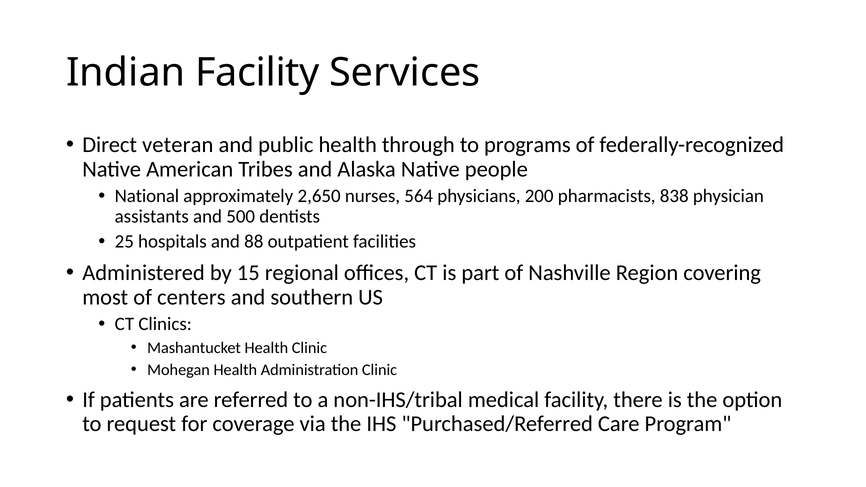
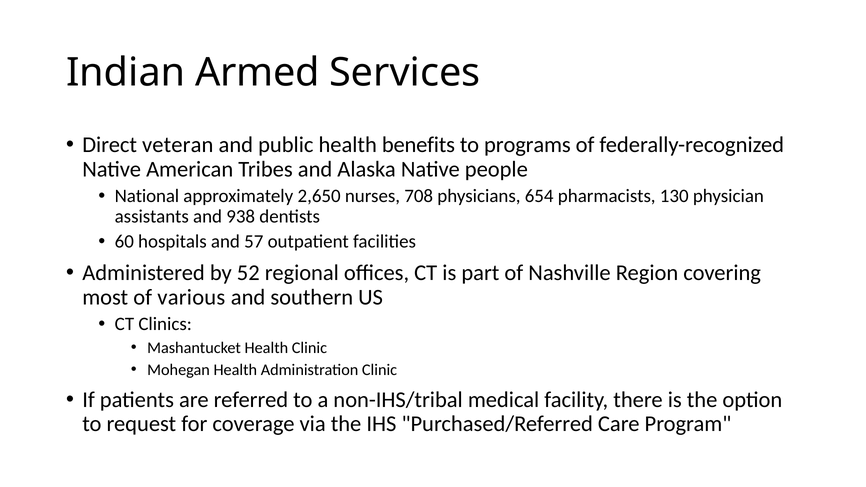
Indian Facility: Facility -> Armed (257, 73)
through: through -> benefits (418, 145)
564: 564 -> 708 (419, 196)
200: 200 -> 654 (539, 196)
838: 838 -> 130 (674, 196)
500: 500 -> 938 (241, 217)
25: 25 -> 60 (124, 242)
88: 88 -> 57 (254, 242)
15: 15 -> 52 (248, 273)
centers: centers -> various (191, 297)
